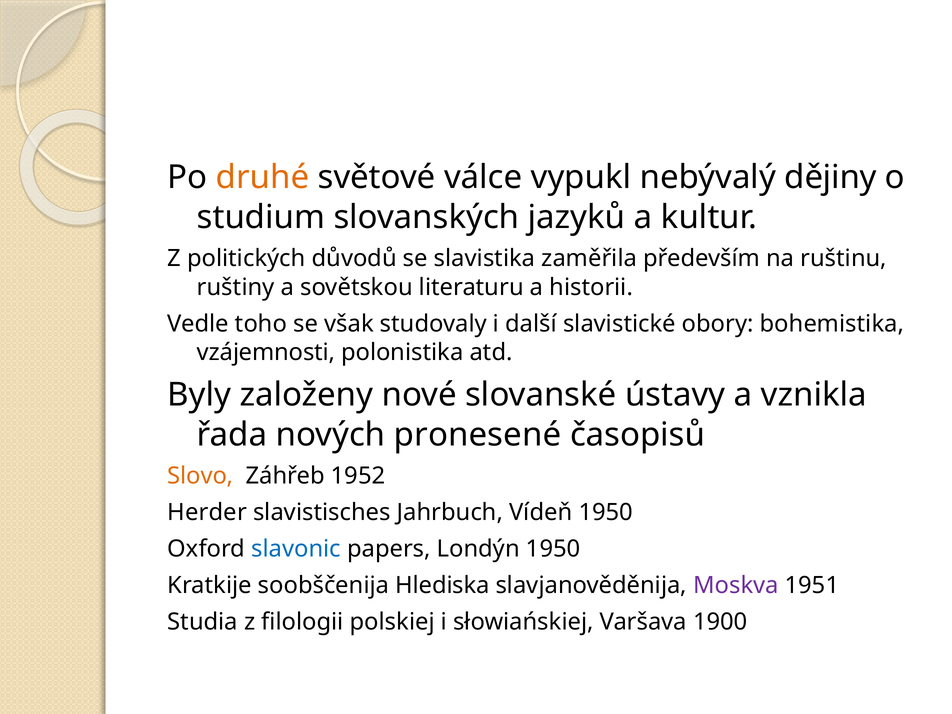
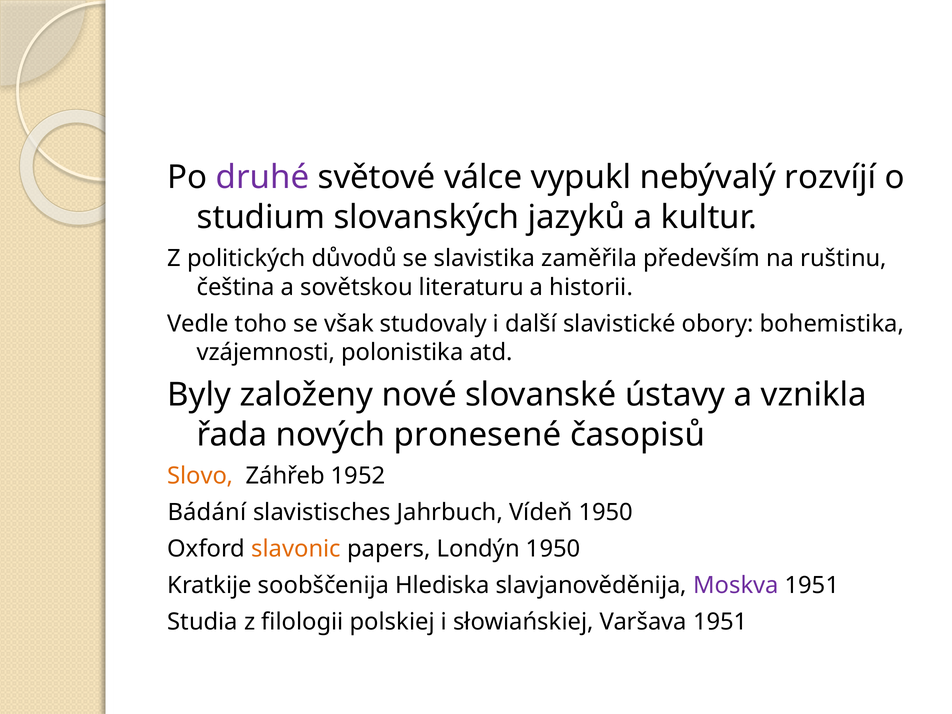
druhé colour: orange -> purple (263, 178)
dějiny: dějiny -> rozvíjí (830, 178)
ruštiny: ruštiny -> čeština (236, 287)
Herder: Herder -> Bádání (207, 513)
slavonic colour: blue -> orange (296, 549)
Varšava 1900: 1900 -> 1951 (720, 622)
